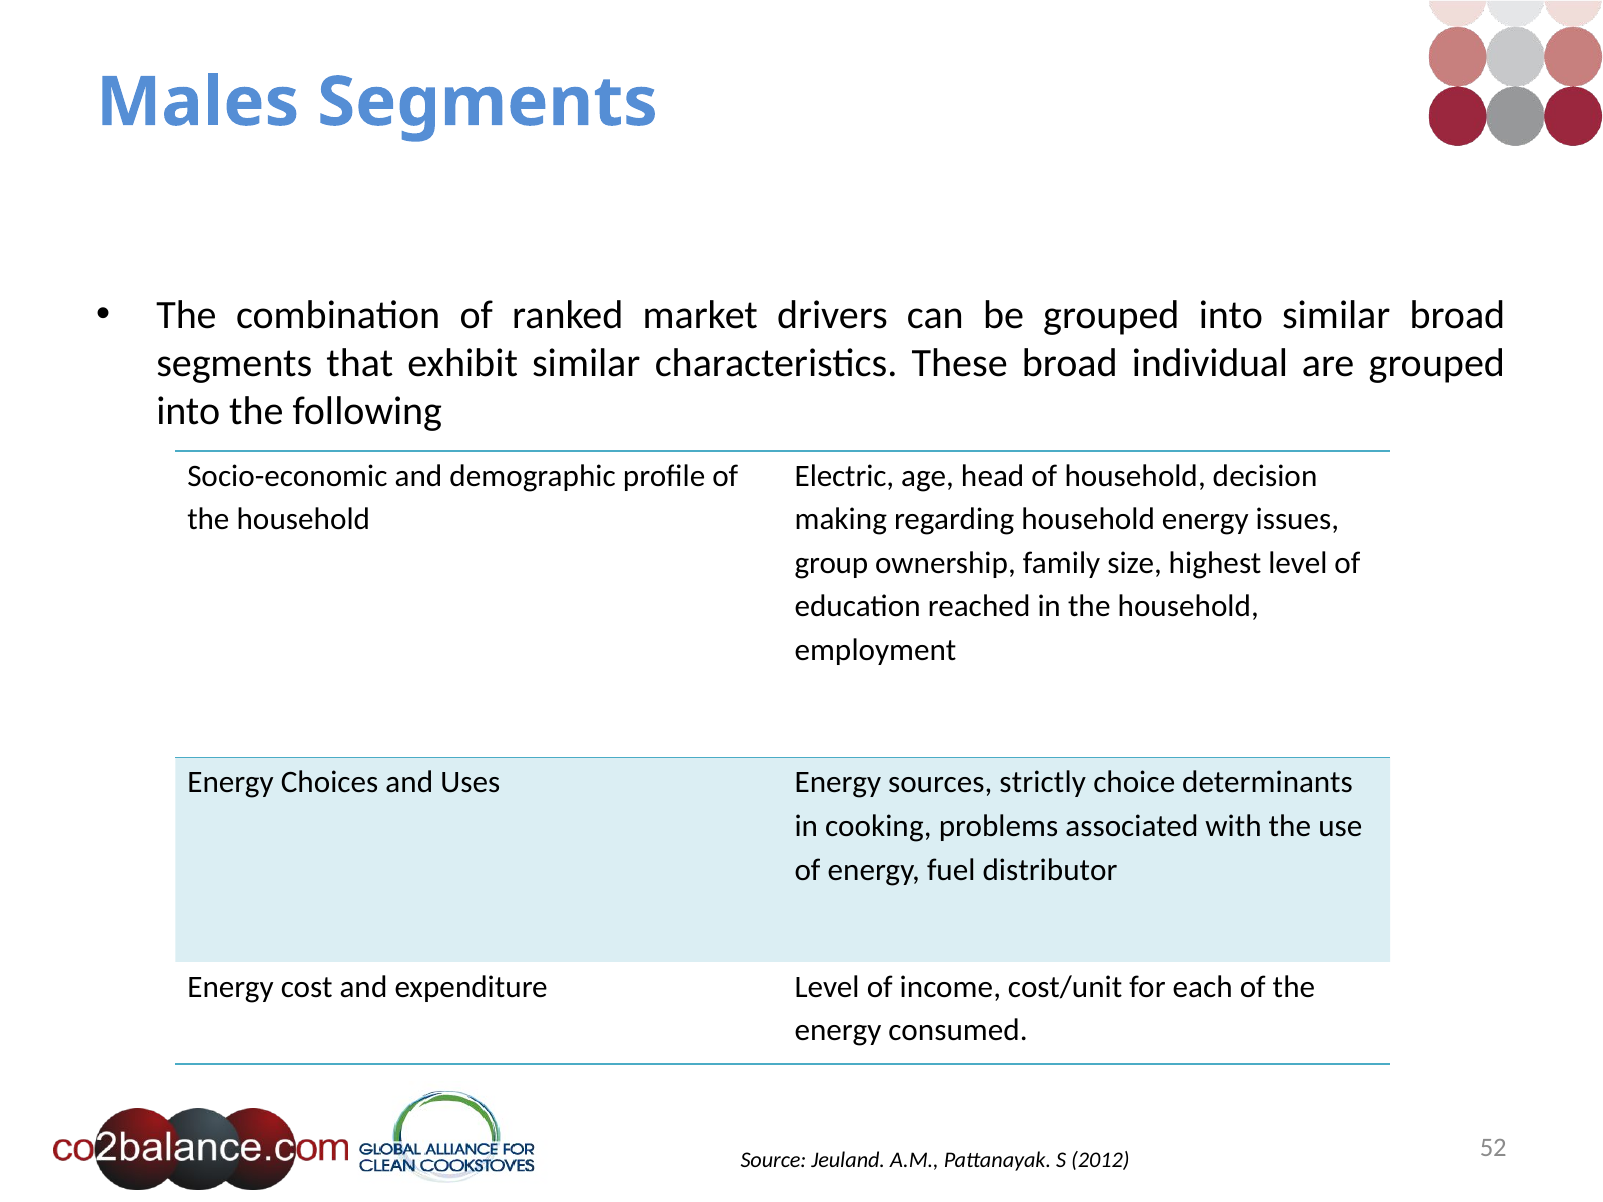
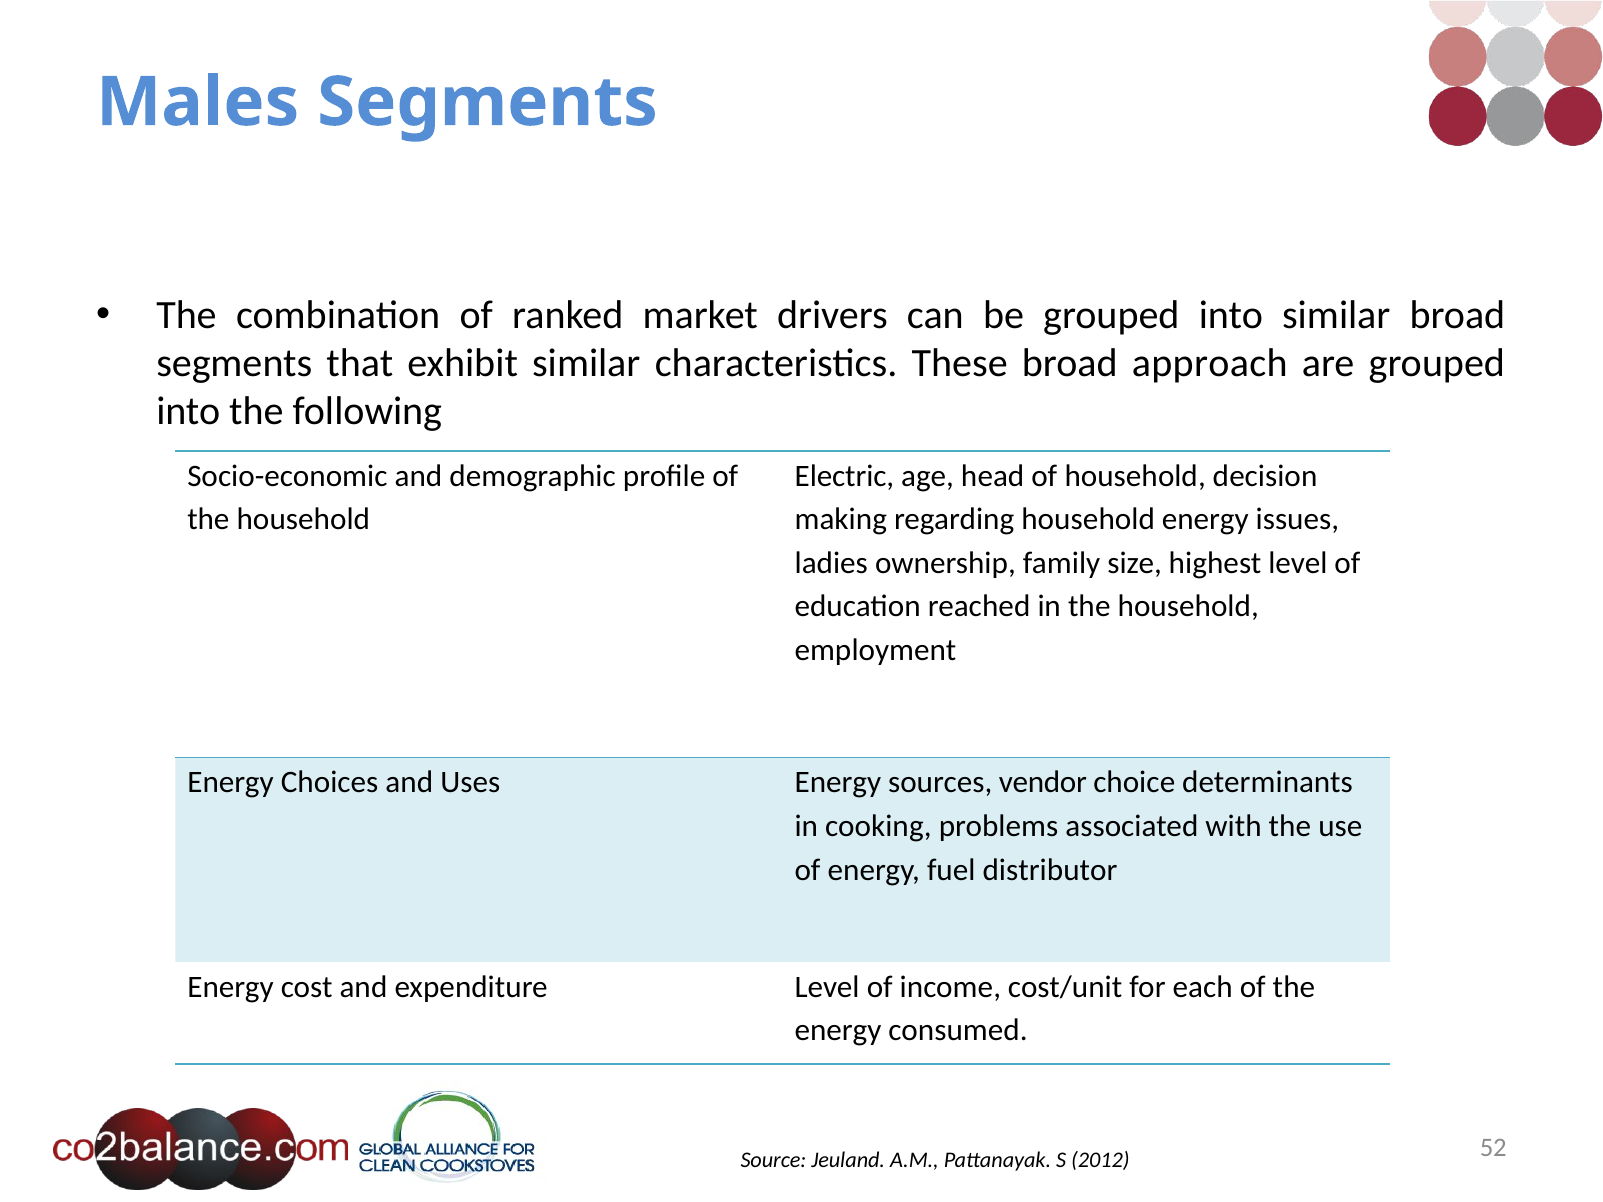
individual: individual -> approach (1210, 363)
group: group -> ladies (831, 563)
strictly: strictly -> vendor (1043, 783)
